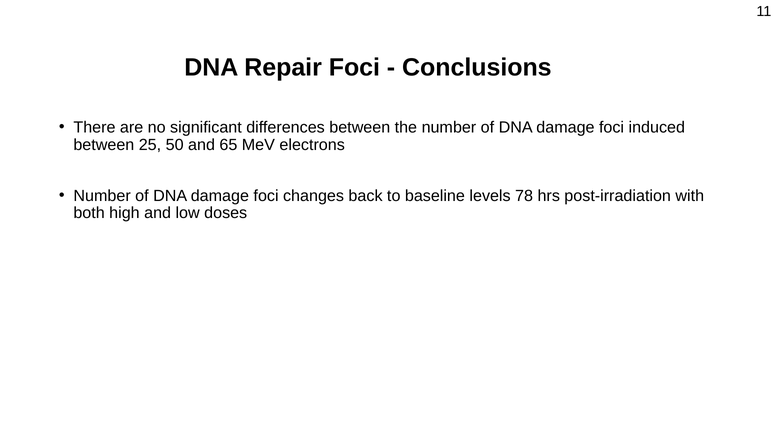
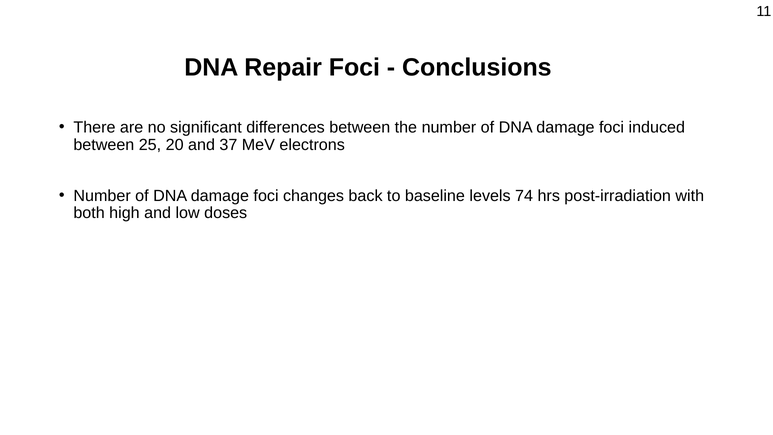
50: 50 -> 20 (175, 145)
65: 65 -> 37 (228, 145)
78: 78 -> 74 (524, 196)
